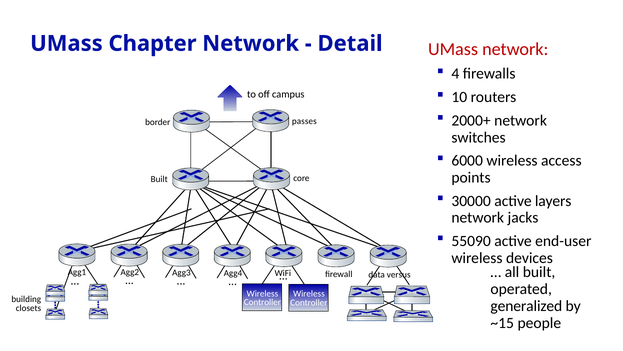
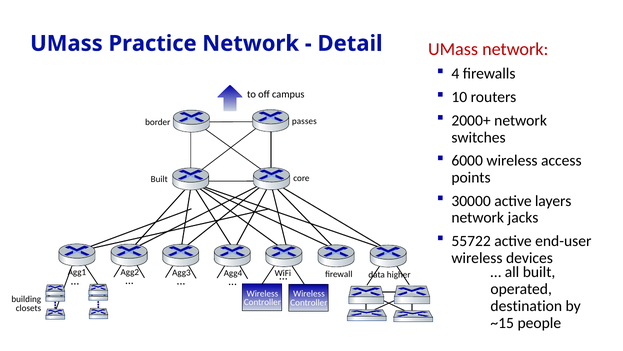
Chapter: Chapter -> Practice (153, 43)
55090: 55090 -> 55722 (471, 241)
versus: versus -> higher (399, 274)
generalized: generalized -> destination (526, 306)
